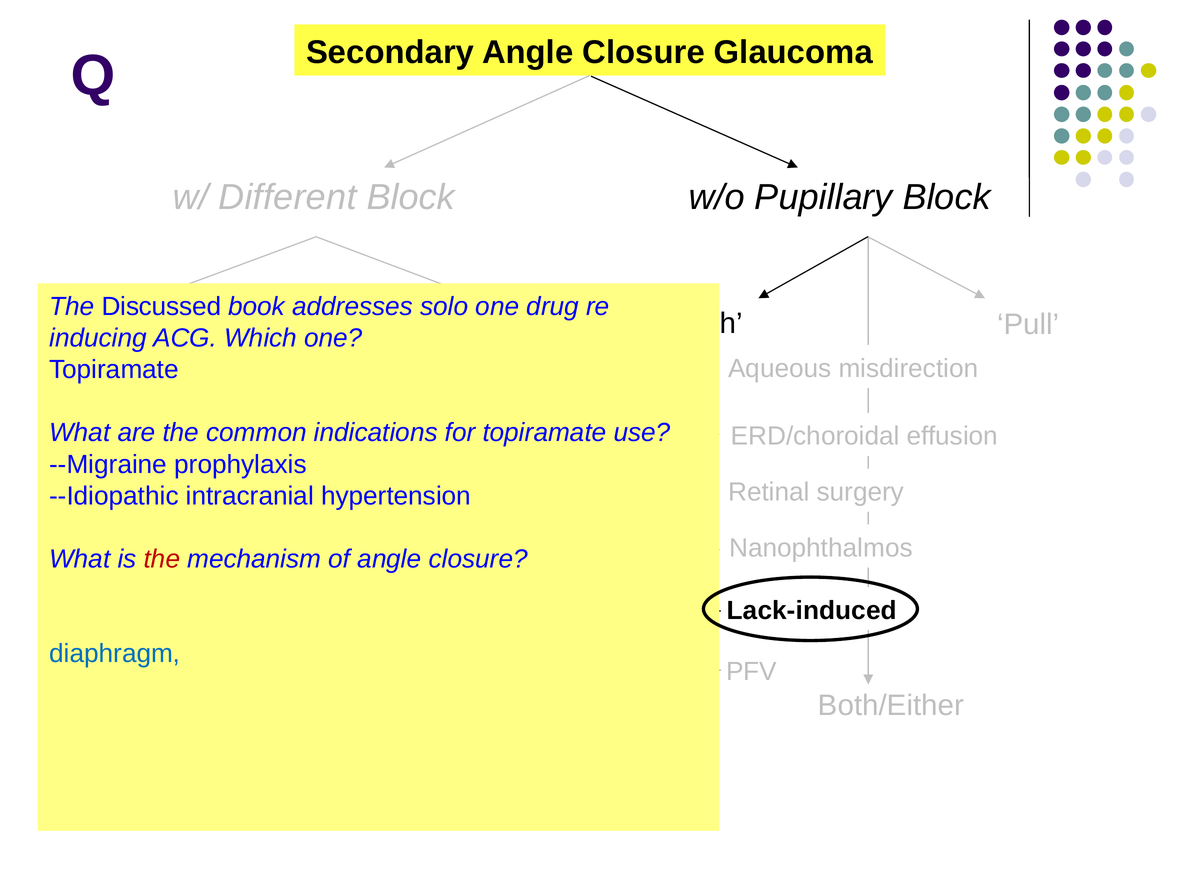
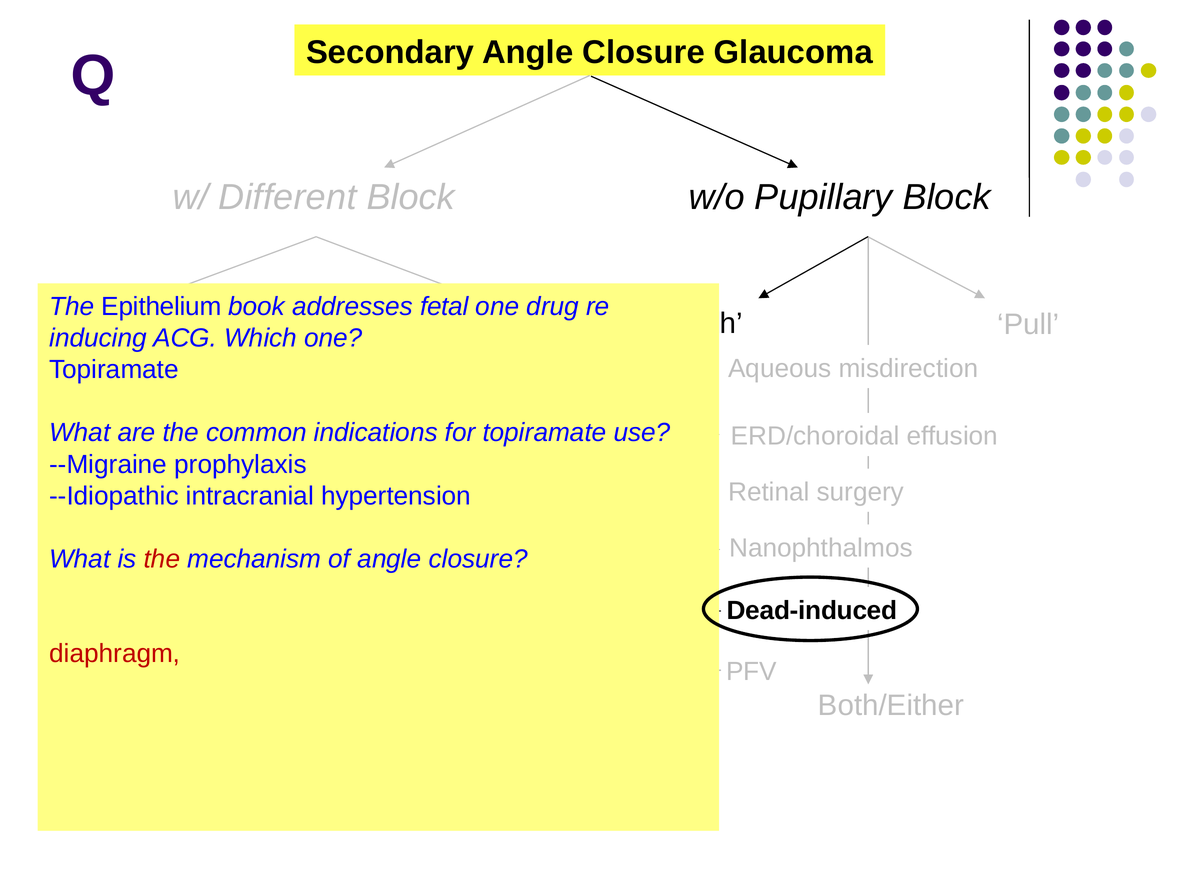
Discussed: Discussed -> Epithelium (161, 307)
solo: solo -> fetal (444, 307)
Lack-induced: Lack-induced -> Dead-induced (812, 610)
diaphragm colour: blue -> red (115, 653)
